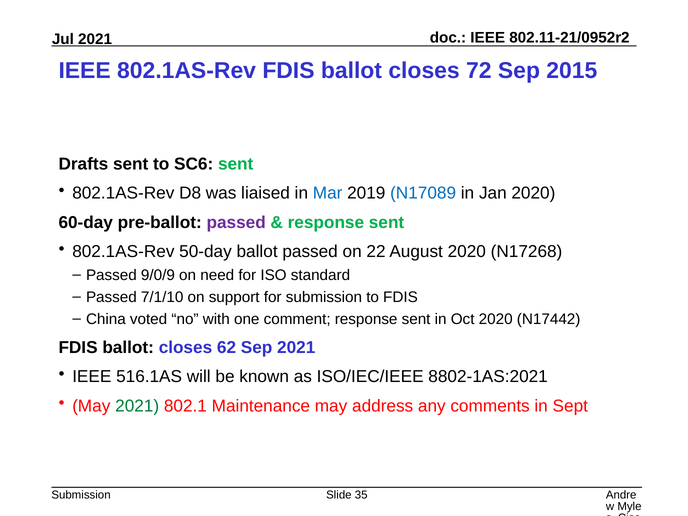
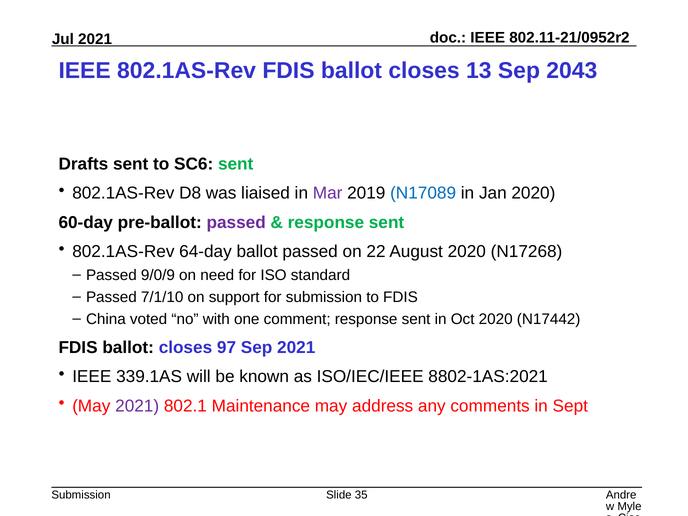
72: 72 -> 13 (479, 70)
2015: 2015 -> 2043 (572, 70)
Mar colour: blue -> purple (328, 193)
50-day: 50-day -> 64-day (205, 252)
62: 62 -> 97 (227, 348)
516.1AS: 516.1AS -> 339.1AS (149, 377)
2021 colour: green -> purple (137, 406)
